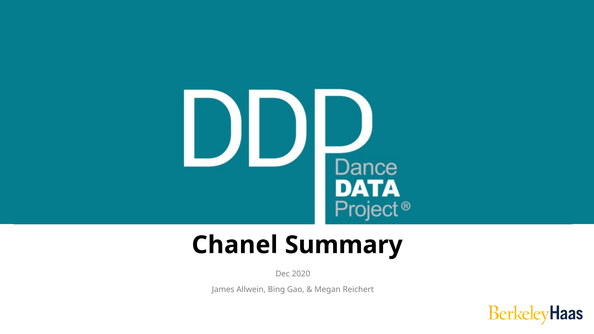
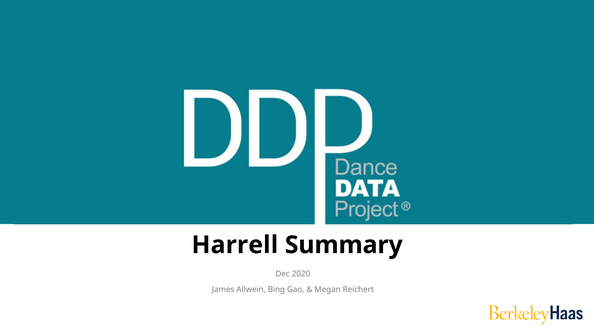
Chanel: Chanel -> Harrell (235, 245)
